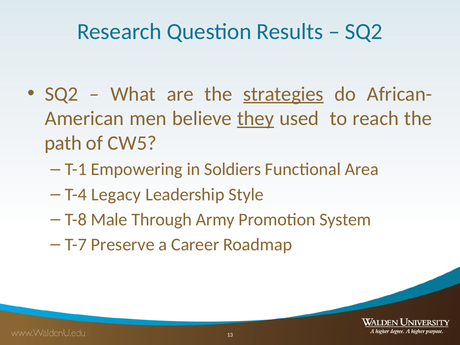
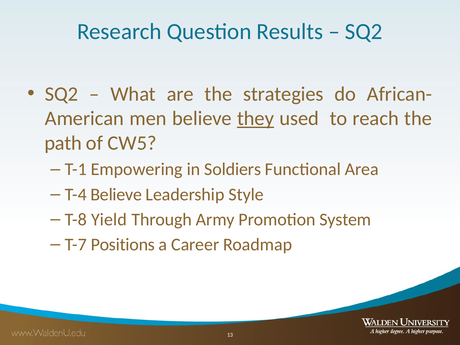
strategies underline: present -> none (283, 94)
T-4 Legacy: Legacy -> Believe (116, 194)
Male: Male -> Yield (109, 219)
Preserve: Preserve -> Positions (123, 244)
